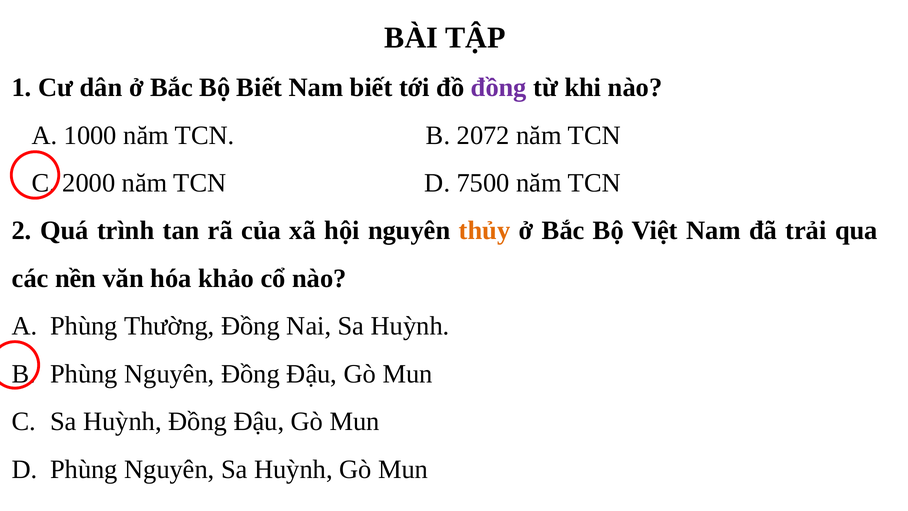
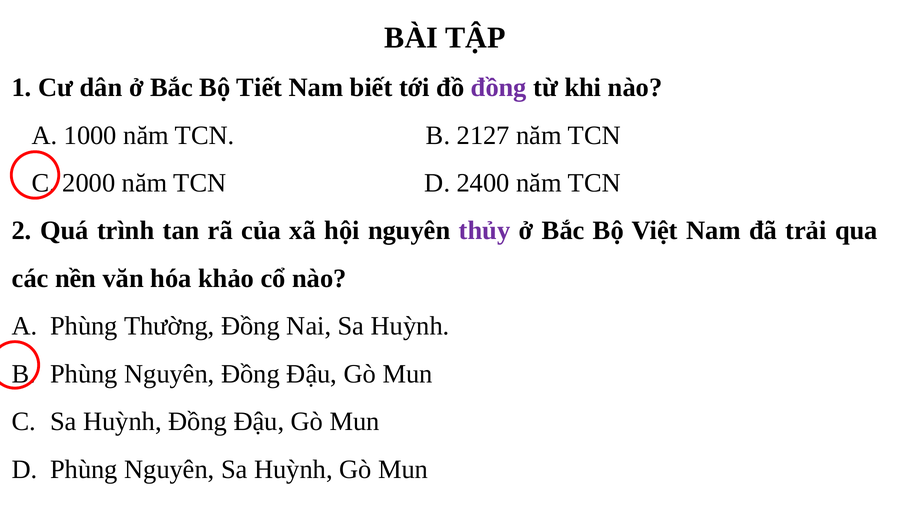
Bộ Biết: Biết -> Tiết (259, 88)
2072: 2072 -> 2127 (483, 135)
7500: 7500 -> 2400 (483, 183)
thủy colour: orange -> purple (485, 231)
